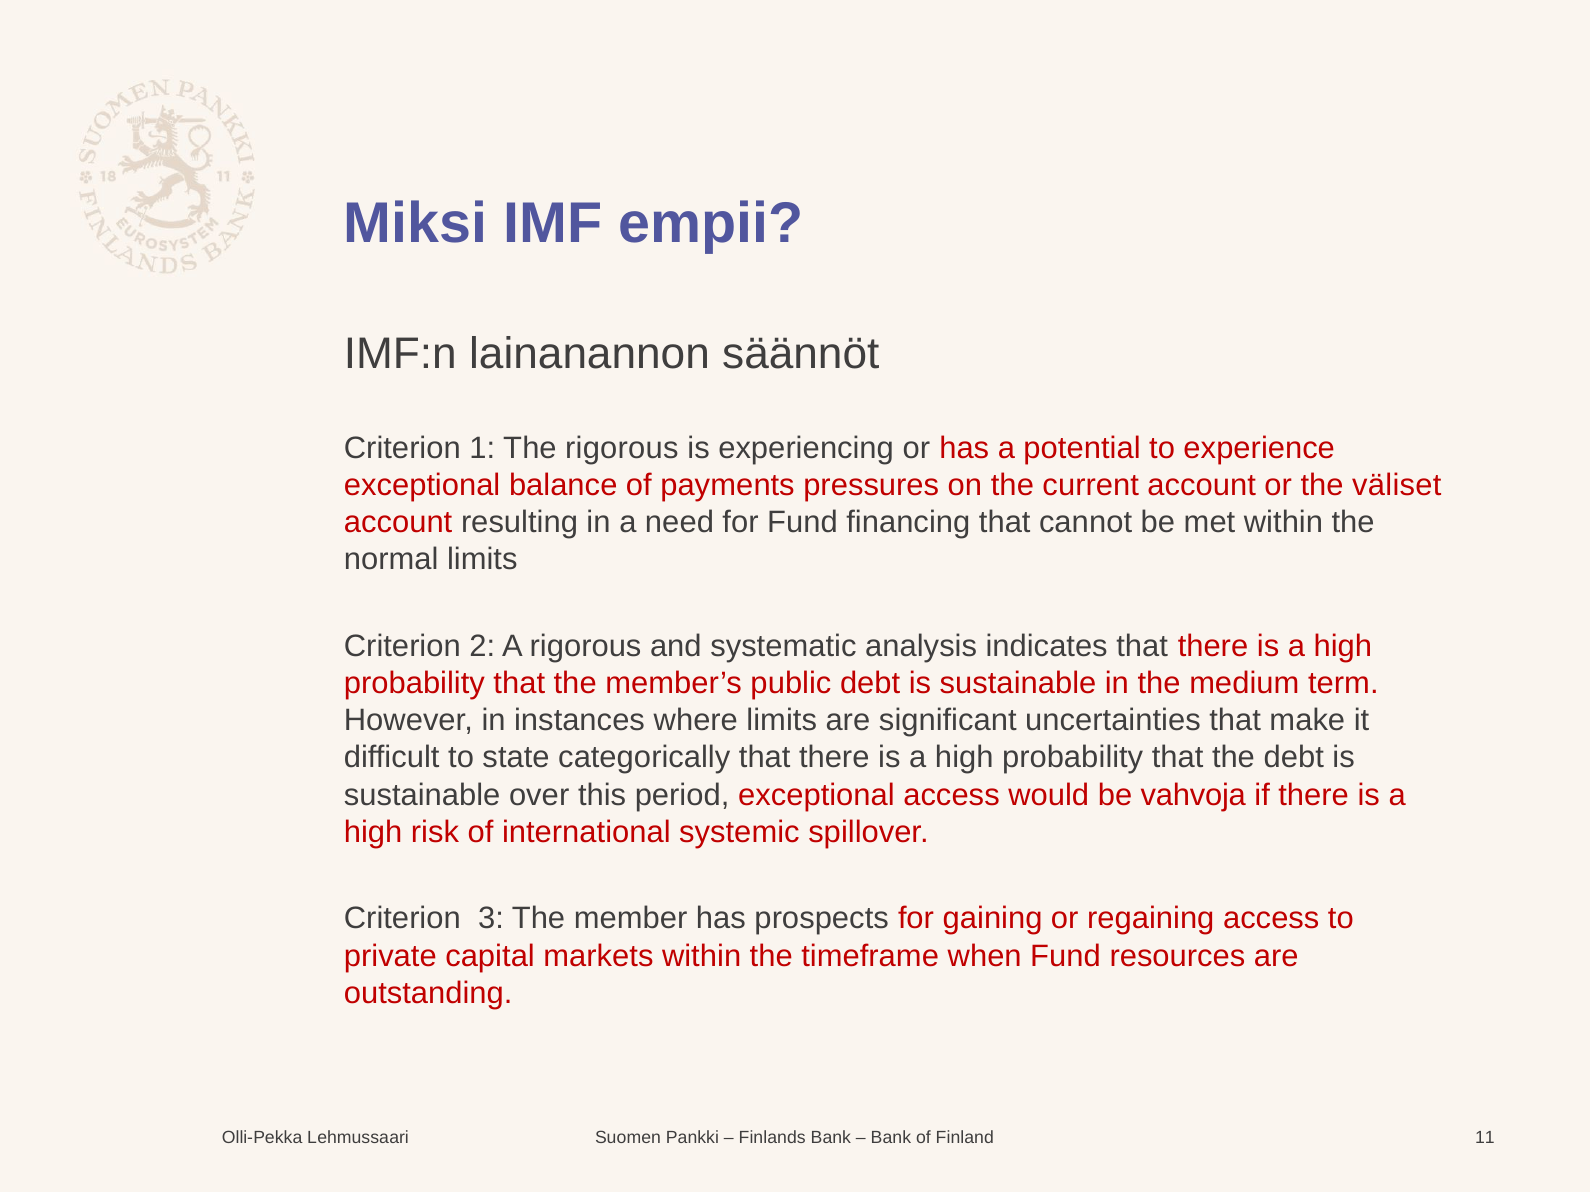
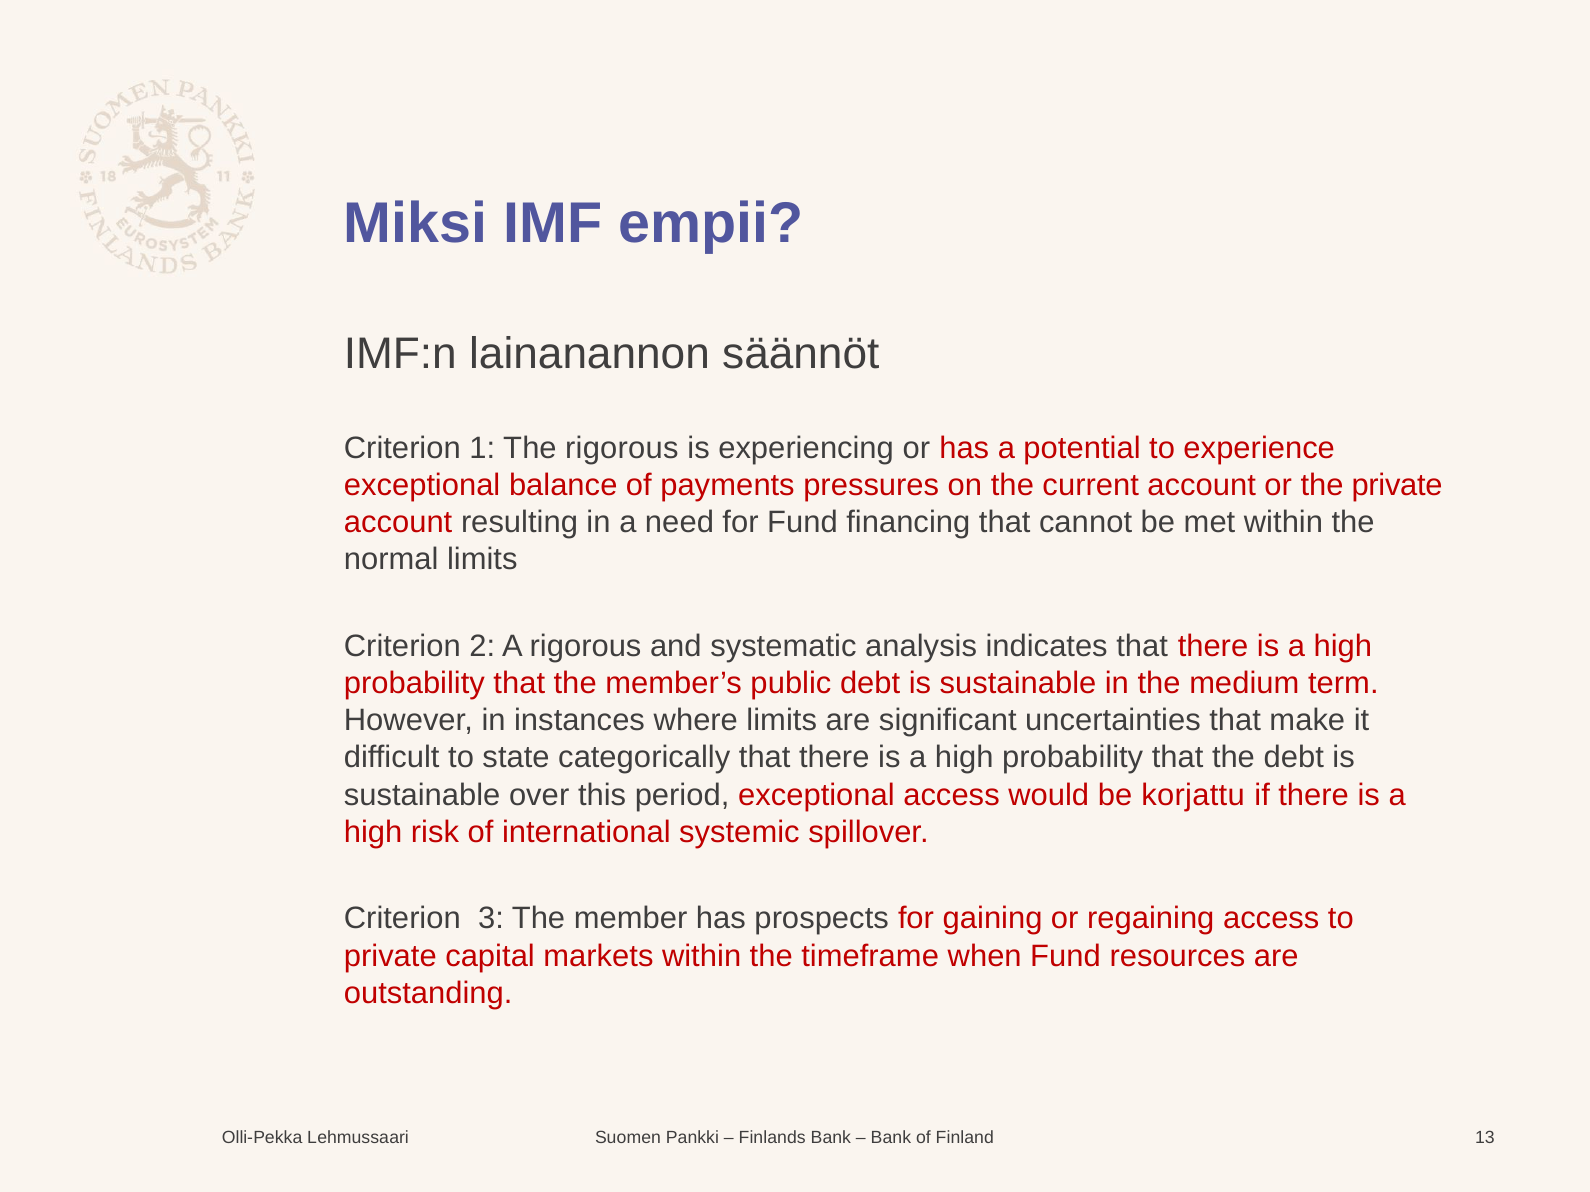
the väliset: väliset -> private (1397, 485)
vahvoja: vahvoja -> korjattu (1193, 795)
11: 11 -> 13 (1485, 1138)
